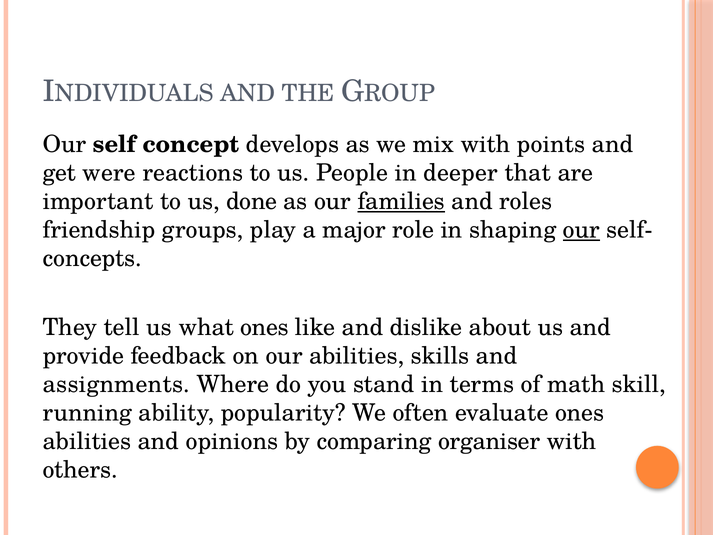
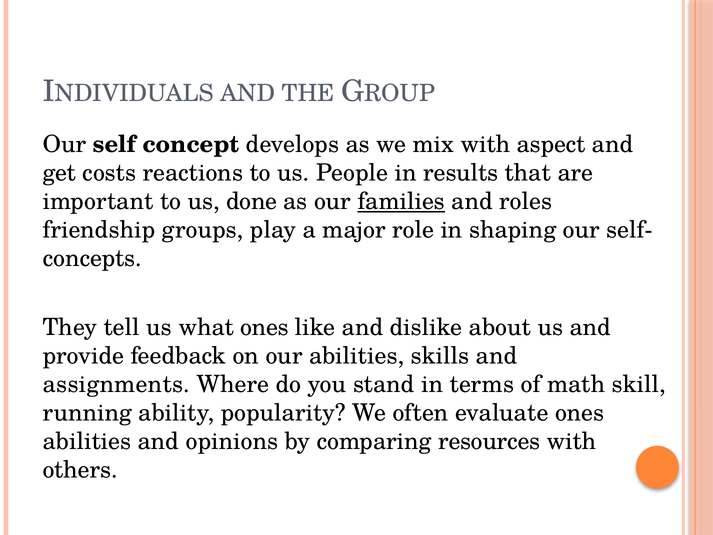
points: points -> aspect (551, 144)
were: were -> costs (109, 173)
deeper: deeper -> results (461, 173)
our underline: present -> none (581, 230)
organiser: organiser -> resources (489, 441)
